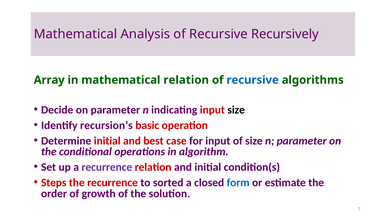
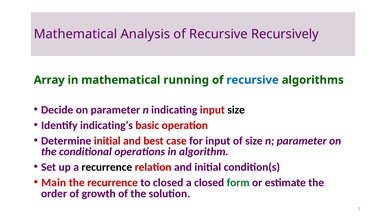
mathematical relation: relation -> running (186, 80)
recursion’s: recursion’s -> indicating’s (106, 126)
recurrence colour: purple -> black (107, 167)
Steps: Steps -> Main (54, 183)
to sorted: sorted -> closed (168, 183)
form colour: blue -> green (238, 183)
